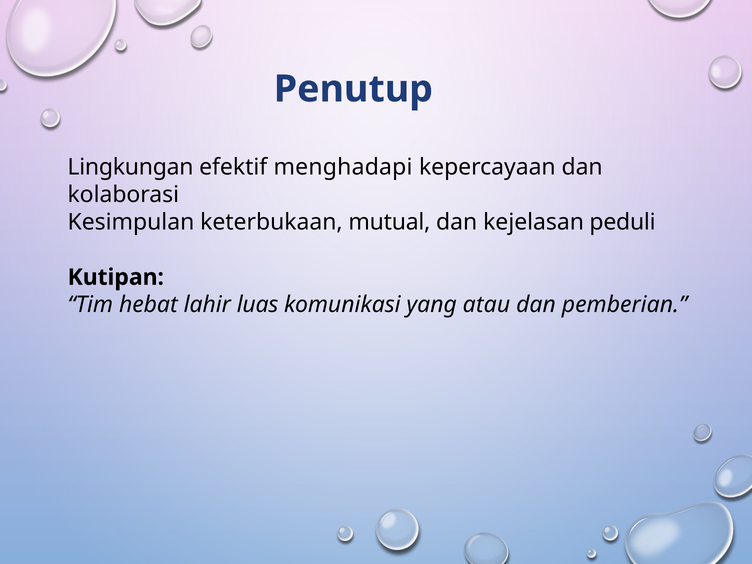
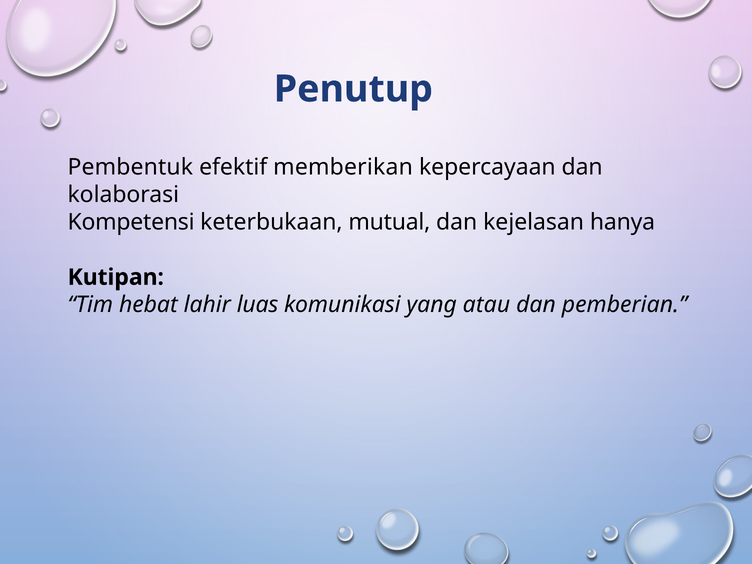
Lingkungan: Lingkungan -> Pembentuk (130, 167)
menghadapi: menghadapi -> memberikan (343, 167)
Kesimpulan: Kesimpulan -> Kompetensi (131, 222)
peduli: peduli -> hanya (623, 222)
